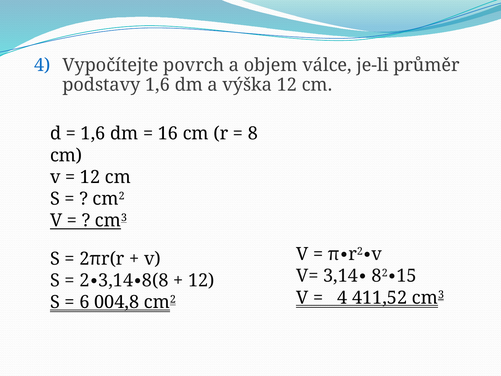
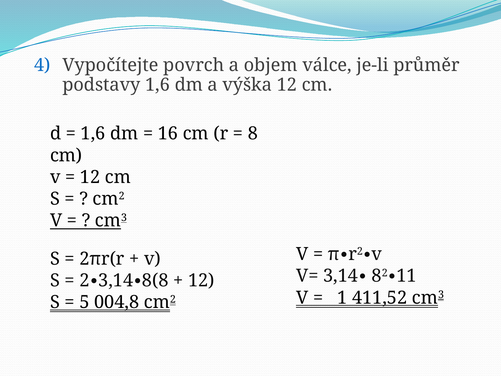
15: 15 -> 11 (407, 276)
4: 4 -> 1 (342, 298)
6: 6 -> 5 (84, 302)
